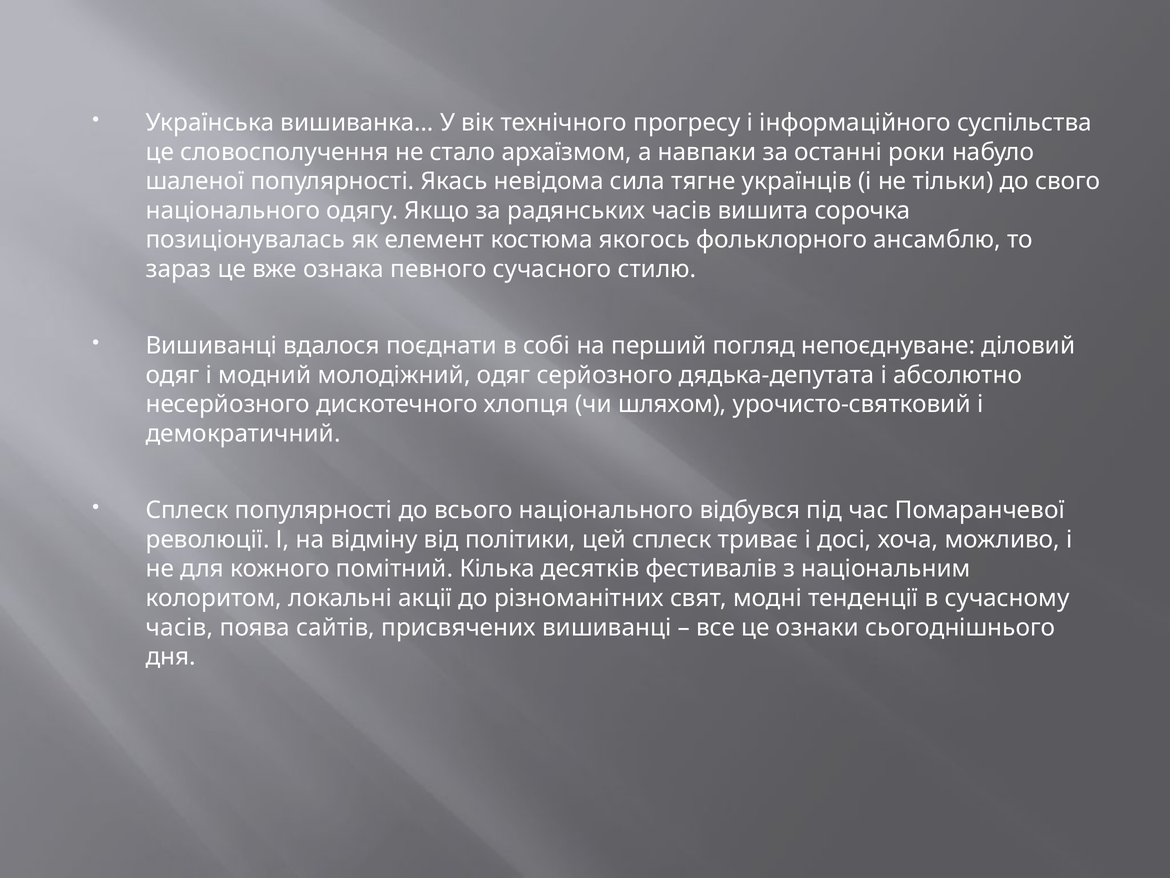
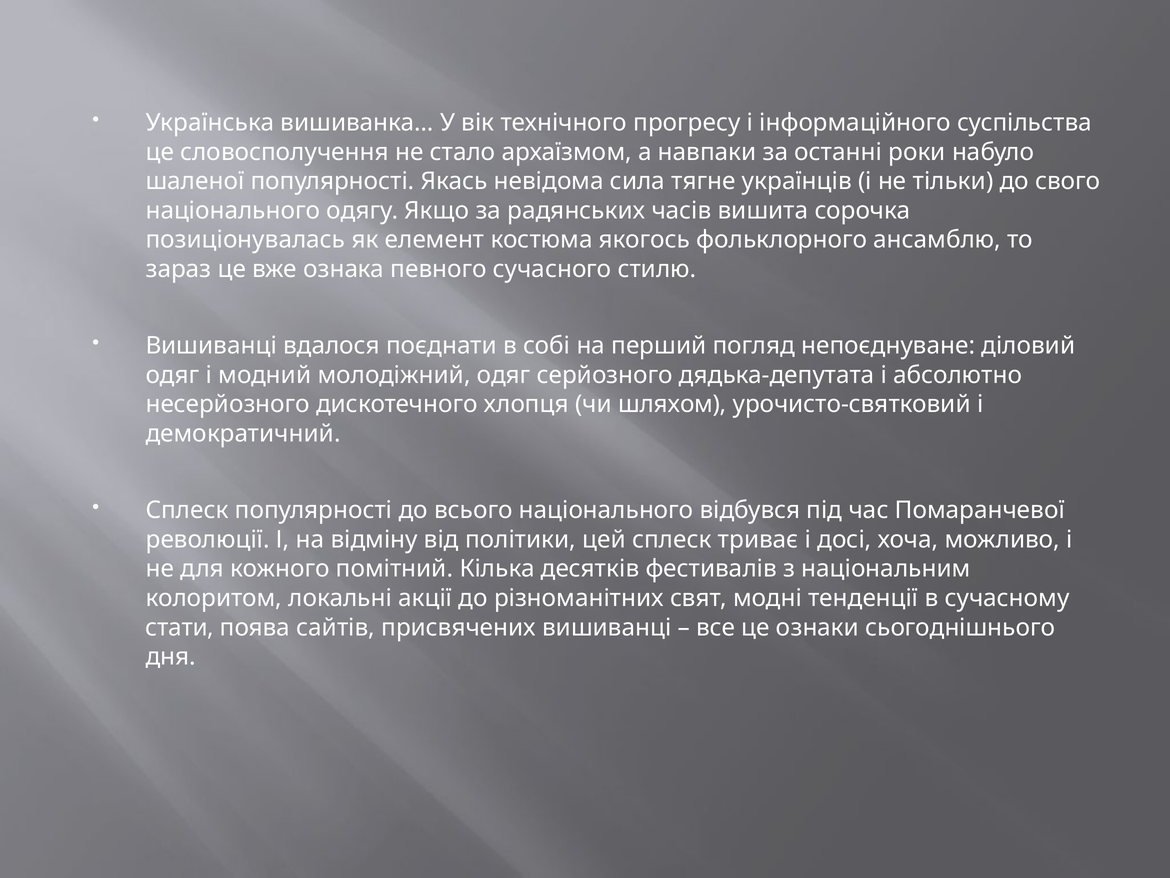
часів: часів -> стати (180, 627)
